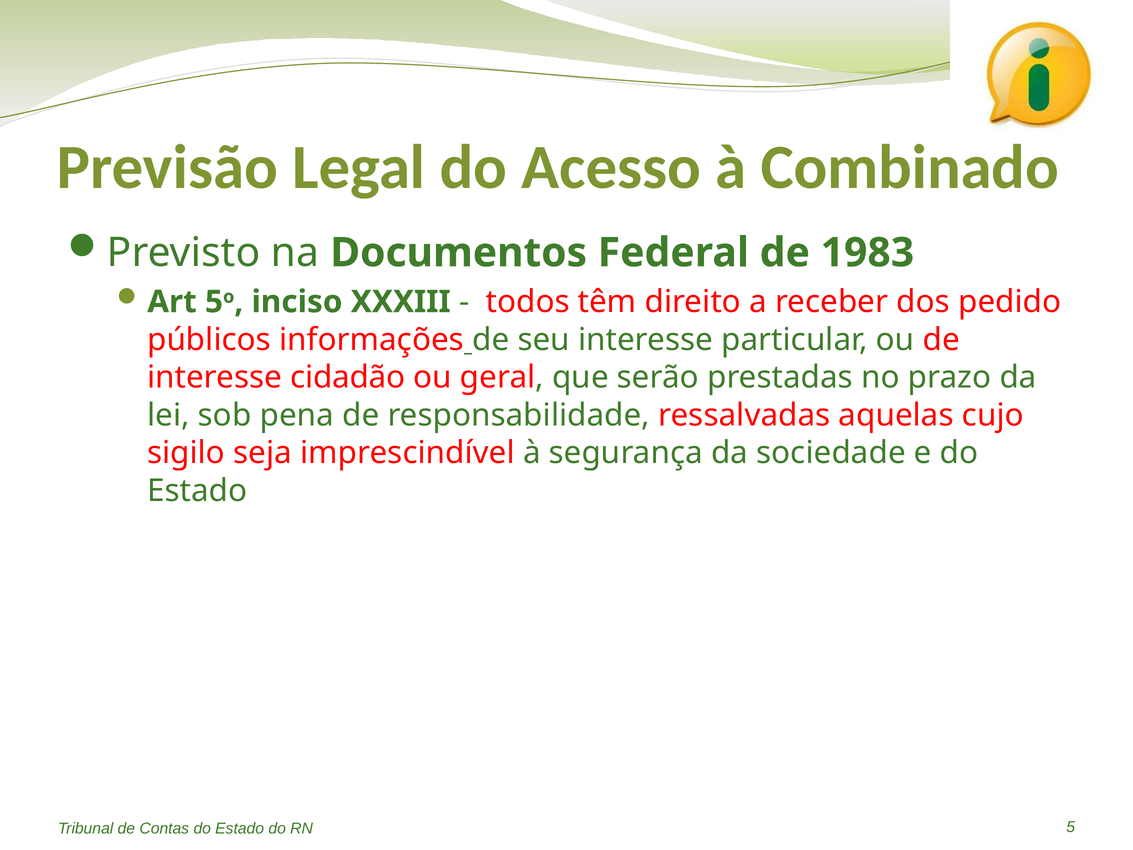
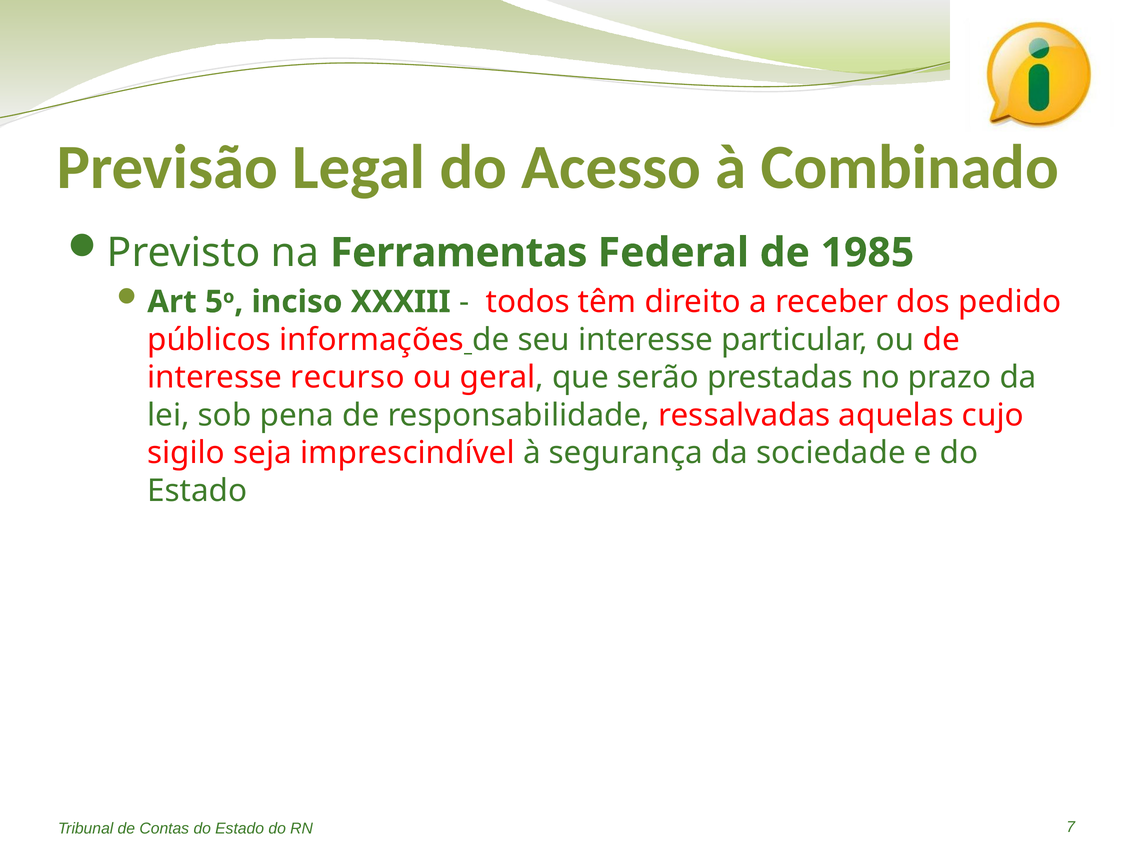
Documentos: Documentos -> Ferramentas (459, 253)
1983: 1983 -> 1985 (867, 253)
cidadão: cidadão -> recurso (348, 377)
5: 5 -> 7 (1071, 827)
